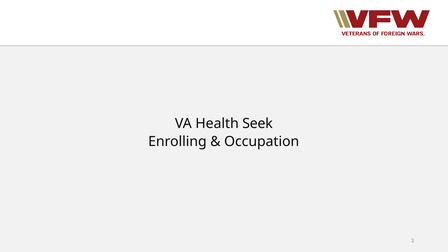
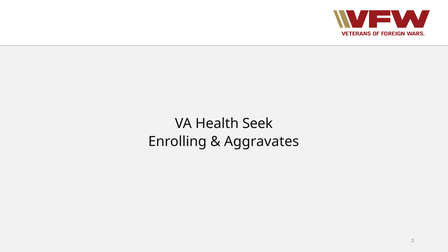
Occupation: Occupation -> Aggravates (262, 141)
